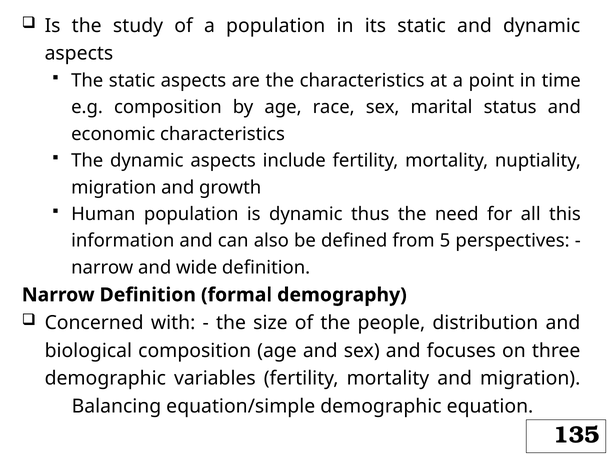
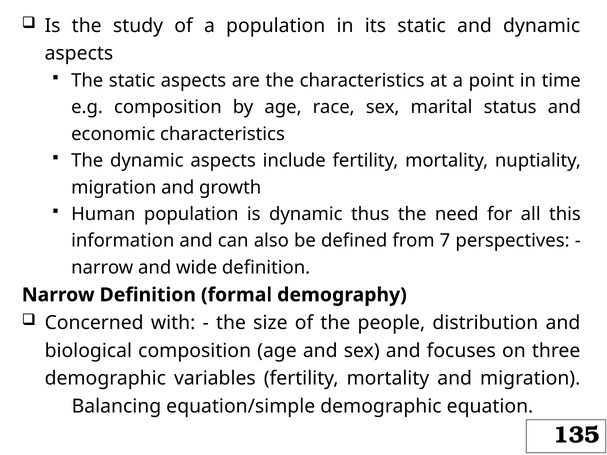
5: 5 -> 7 (445, 241)
